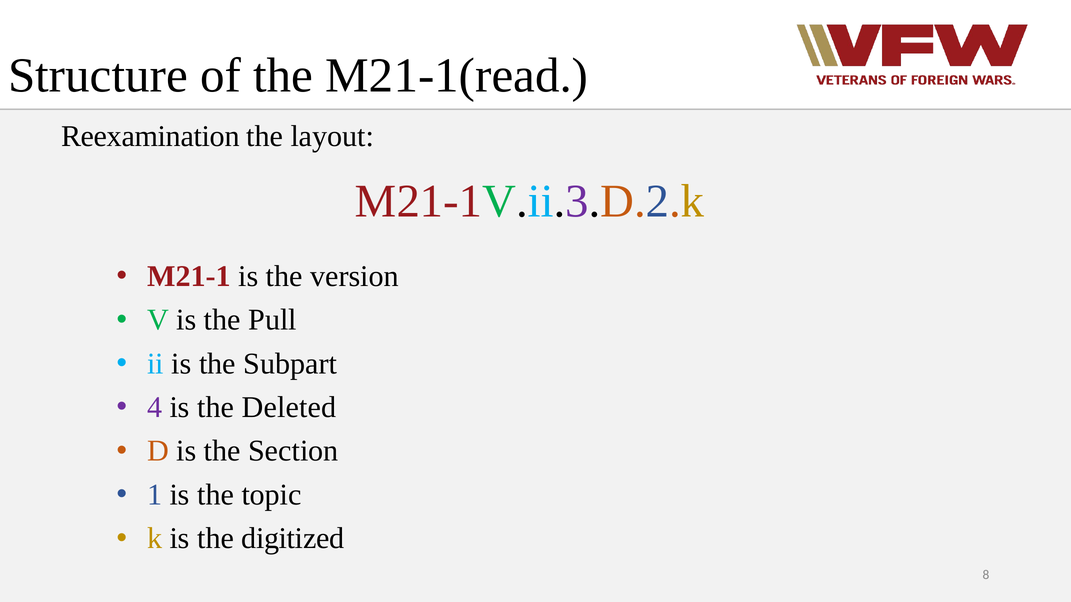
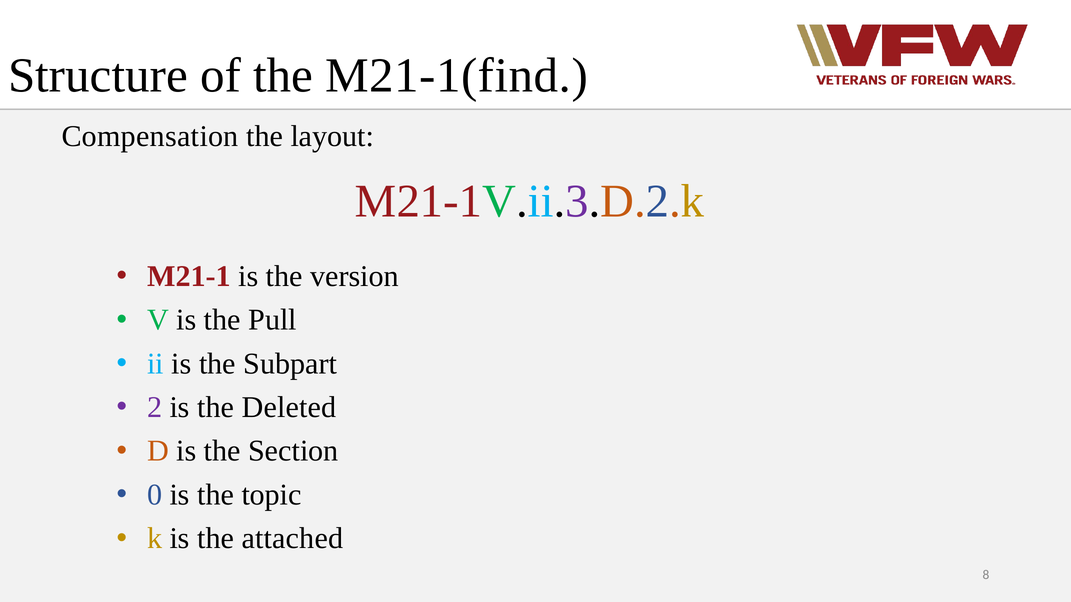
M21-1(read: M21-1(read -> M21-1(find (457, 76)
Reexamination: Reexamination -> Compensation (150, 137)
4: 4 -> 2 (155, 408)
1: 1 -> 0 (155, 495)
digitized: digitized -> attached (292, 539)
